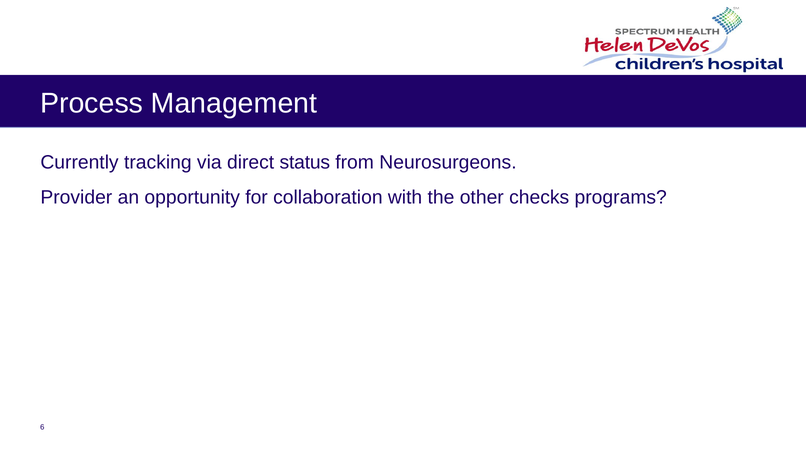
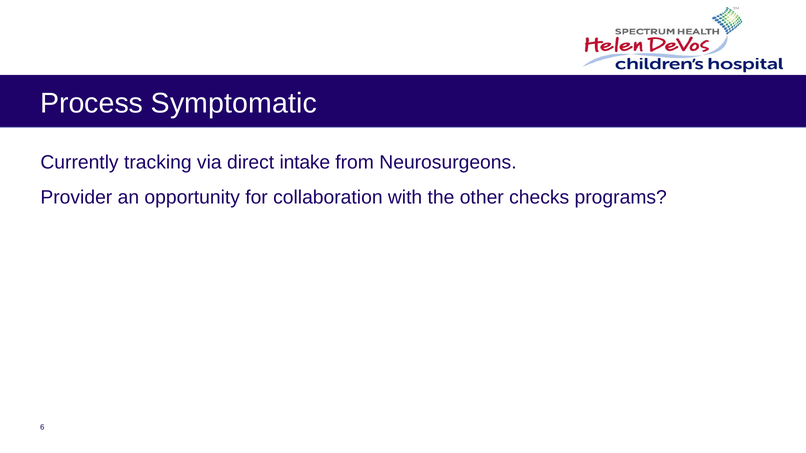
Management: Management -> Symptomatic (234, 103)
status: status -> intake (305, 163)
